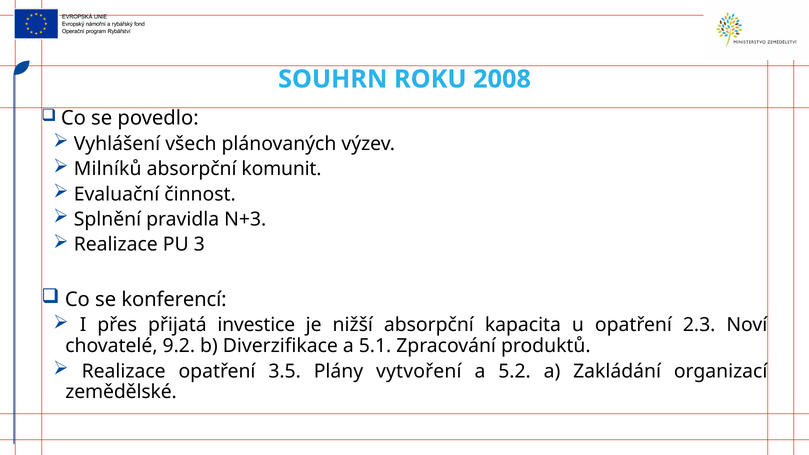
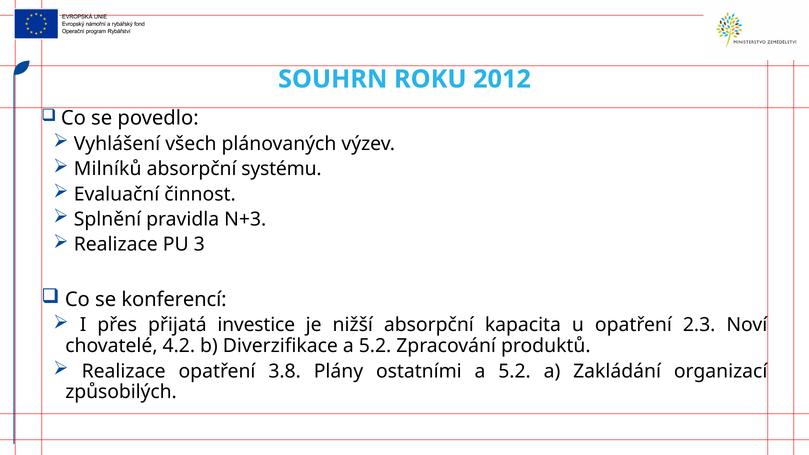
2008: 2008 -> 2012 (502, 79)
komunit: komunit -> systému (281, 169)
9.2: 9.2 -> 4.2 (179, 346)
Diverzifikace a 5.1: 5.1 -> 5.2 (375, 346)
3.5: 3.5 -> 3.8 (285, 371)
vytvoření: vytvoření -> ostatními (419, 371)
zemědělské: zemědělské -> způsobilých (121, 392)
